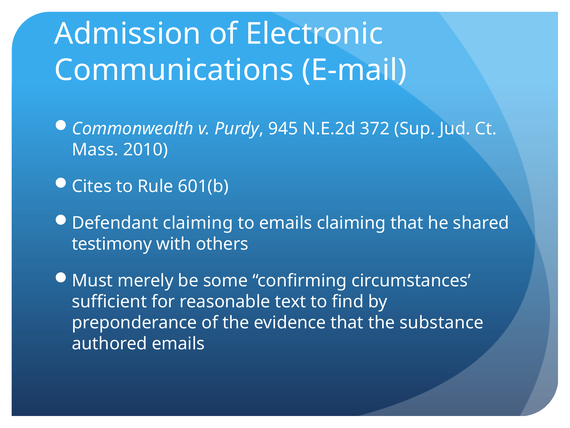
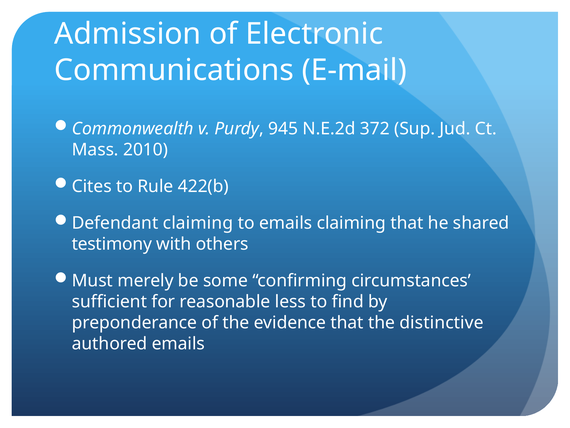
601(b: 601(b -> 422(b (203, 186)
text: text -> less (290, 301)
substance: substance -> distinctive (442, 322)
